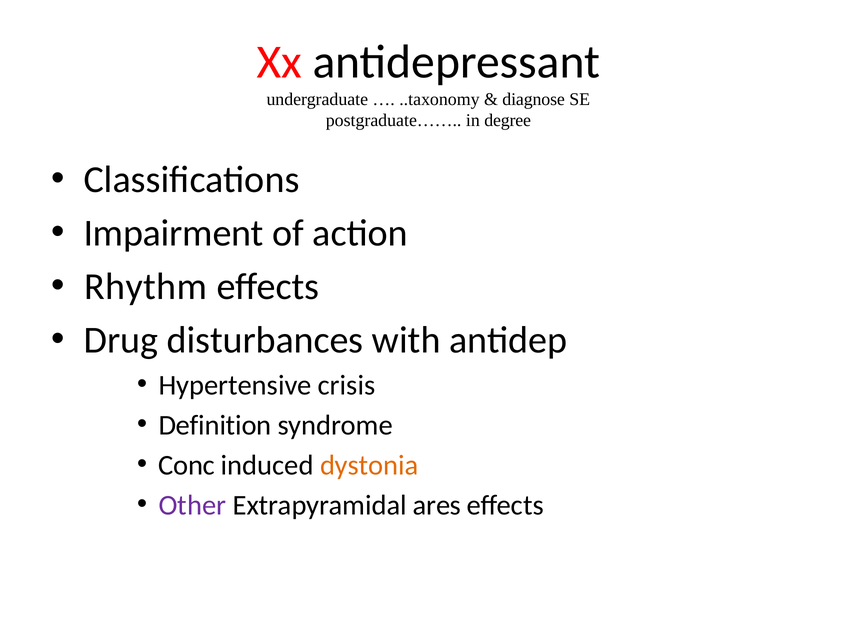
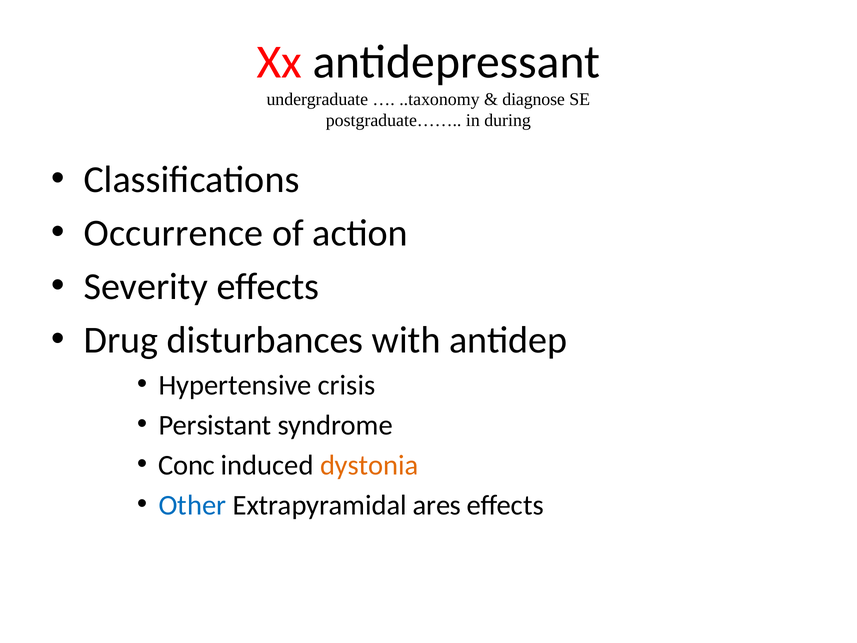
degree: degree -> during (508, 121)
Impairment: Impairment -> Occurrence (173, 233)
Rhythm: Rhythm -> Severity (146, 287)
Definition: Definition -> Persistant (215, 425)
Other colour: purple -> blue (192, 505)
